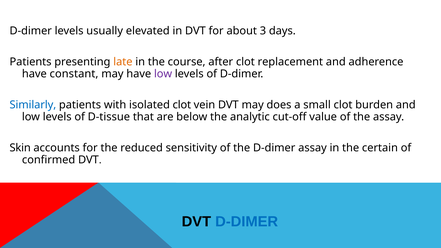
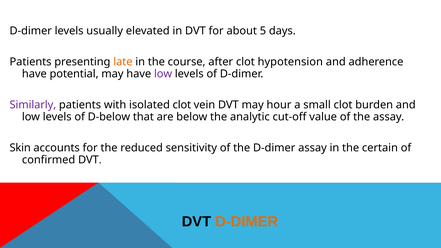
3: 3 -> 5 (263, 31)
replacement: replacement -> hypotension (290, 62)
constant: constant -> potential (74, 74)
Similarly colour: blue -> purple (33, 105)
does: does -> hour (279, 105)
D-tissue: D-tissue -> D-below (109, 117)
D-DIMER colour: blue -> orange (247, 222)
